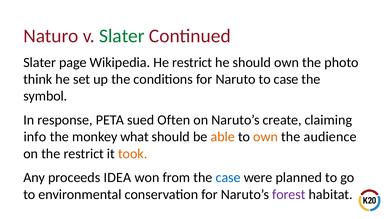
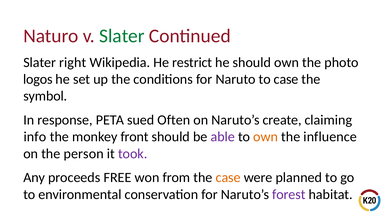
page: page -> right (73, 62)
think: think -> logos (38, 79)
what: what -> front (135, 137)
able colour: orange -> purple (223, 137)
audience: audience -> influence (330, 137)
the restrict: restrict -> person (84, 154)
took colour: orange -> purple (133, 154)
IDEA: IDEA -> FREE (117, 177)
case colour: blue -> orange (228, 177)
